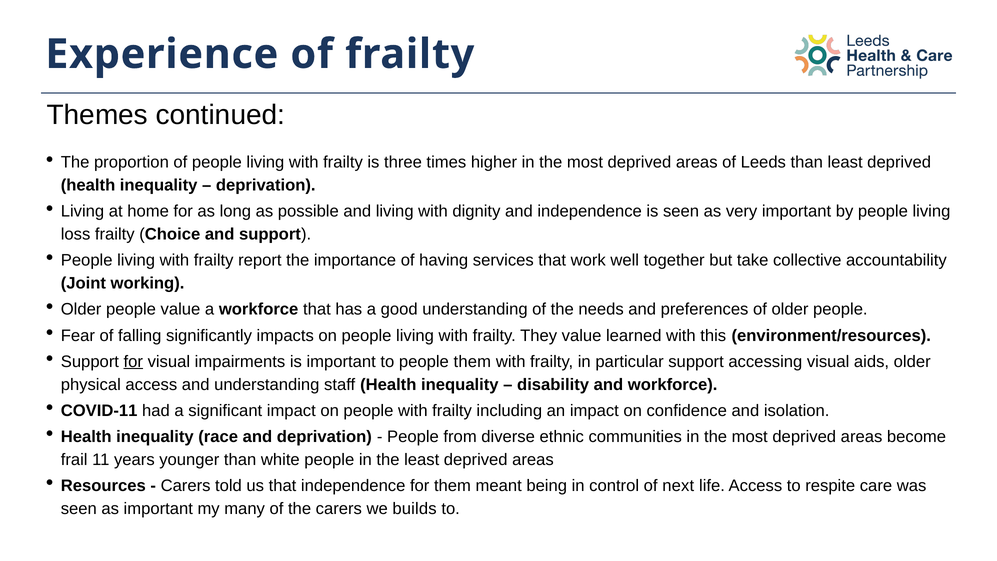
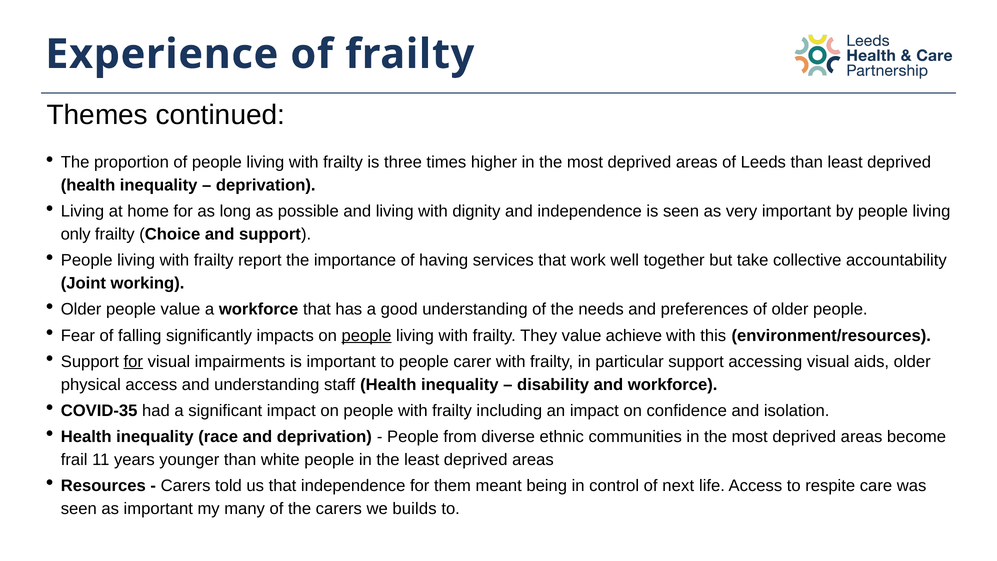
loss: loss -> only (76, 234)
people underline: none -> present (367, 335)
learned: learned -> achieve (634, 335)
people them: them -> carer (472, 361)
COVID-11: COVID-11 -> COVID-35 (99, 410)
